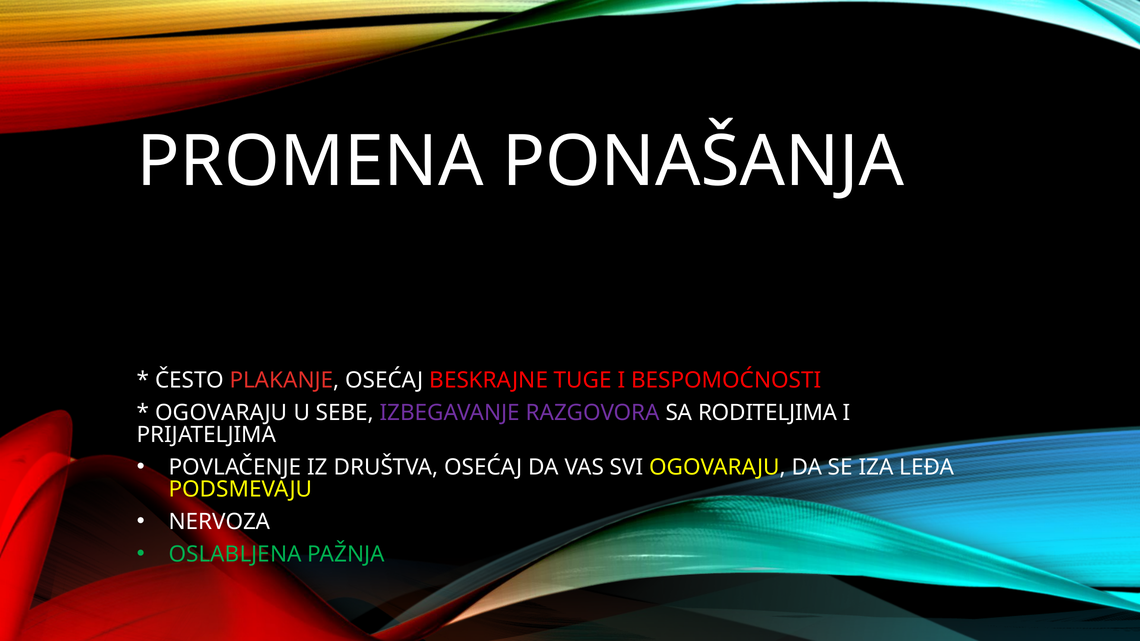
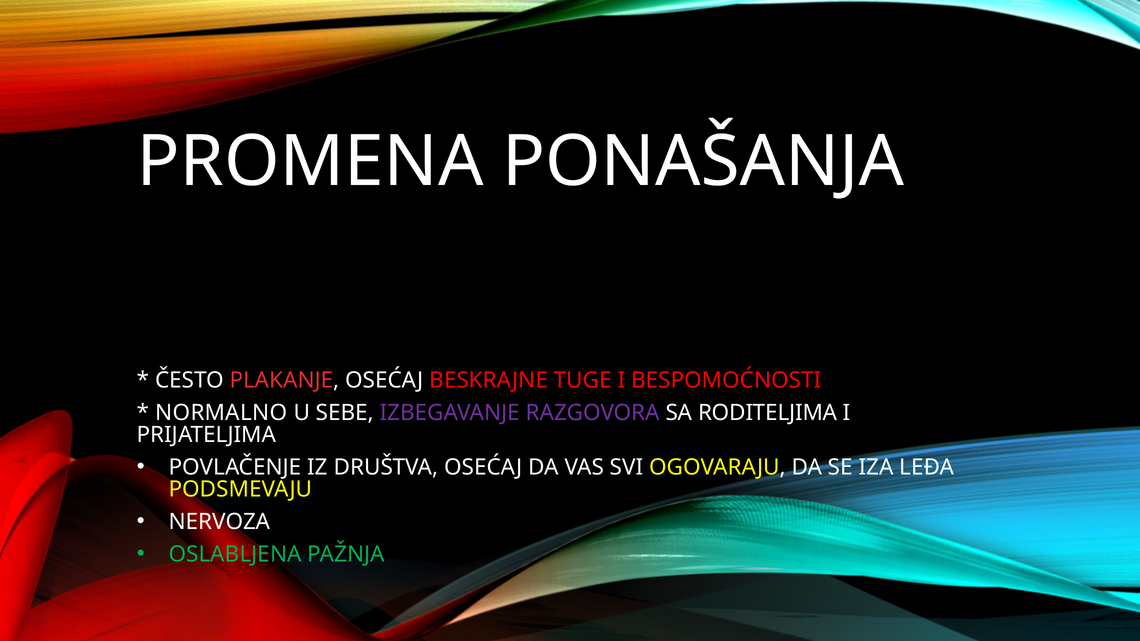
OGOVARAJU: OGOVARAJU -> NORMALNO (221, 413)
